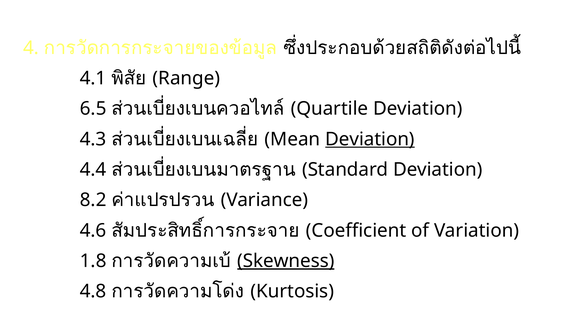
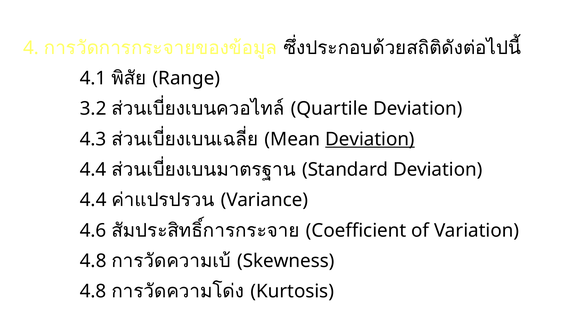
6.5: 6.5 -> 3.2 (93, 109)
8.2: 8.2 -> 4.4 (93, 200)
1.8: 1.8 -> 4.8 (93, 261)
Skewness underline: present -> none (286, 261)
